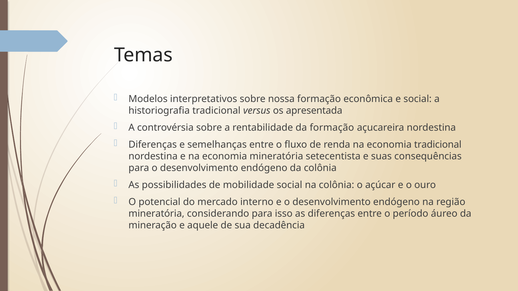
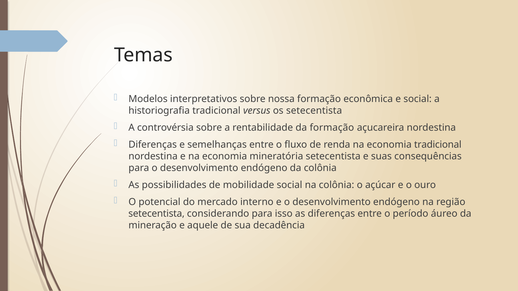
os apresentada: apresentada -> setecentista (314, 111)
mineratória: mineratória -> setecentista (157, 214)
